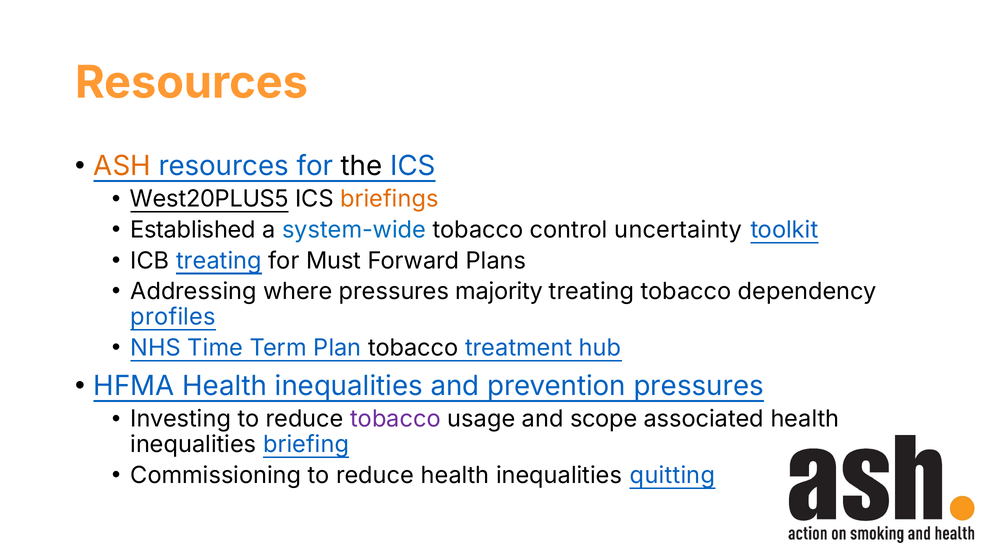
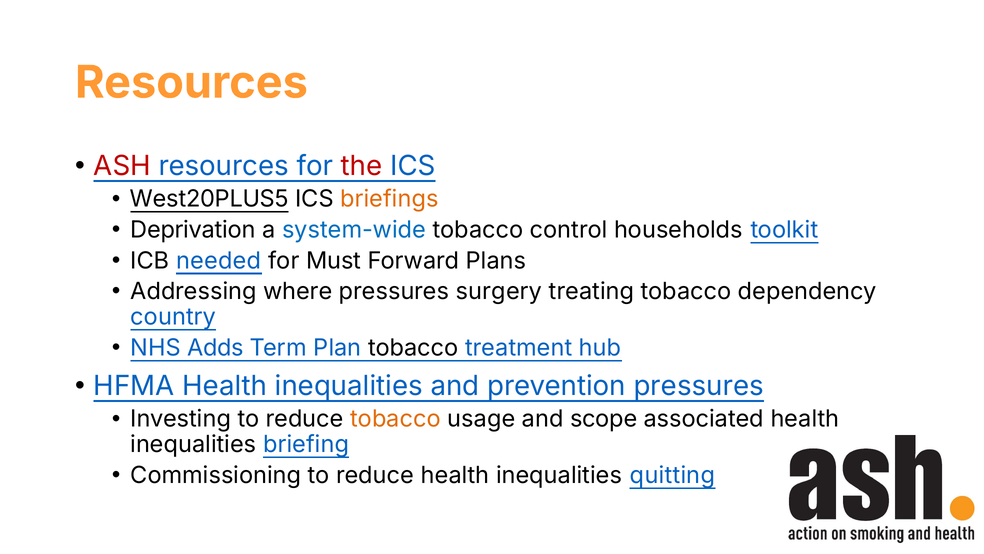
ASH colour: orange -> red (122, 166)
the colour: black -> red (362, 166)
Established: Established -> Deprivation (193, 230)
uncertainty: uncertainty -> households (678, 230)
ICB treating: treating -> needed (219, 261)
majority: majority -> surgery (499, 291)
profiles: profiles -> country (173, 317)
Time: Time -> Adds (215, 348)
tobacco colour: purple -> orange (395, 419)
